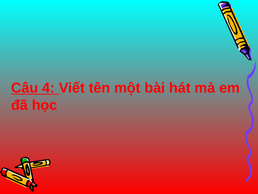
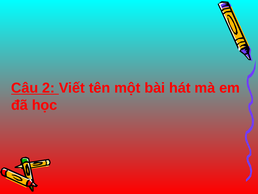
4: 4 -> 2 (48, 88)
